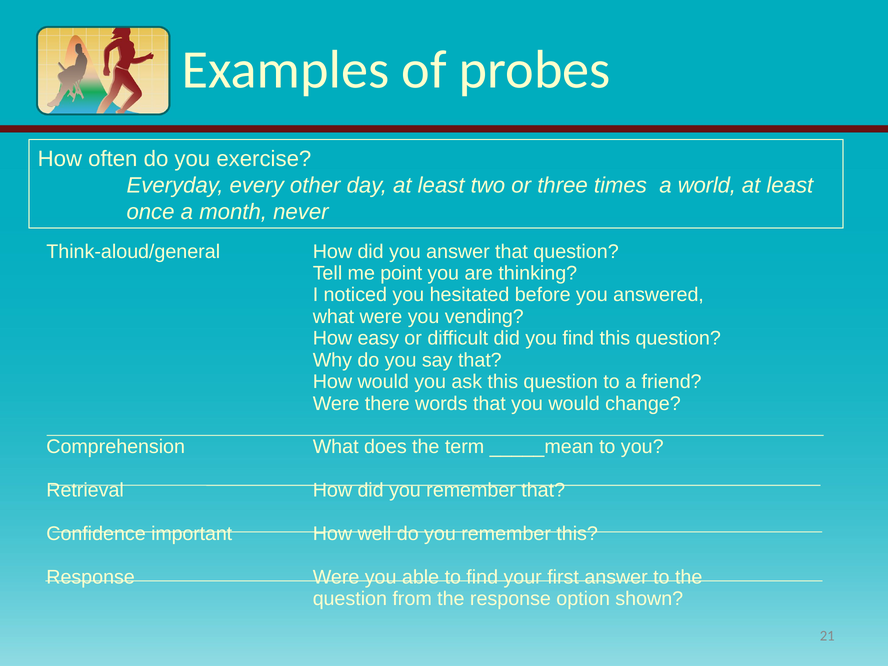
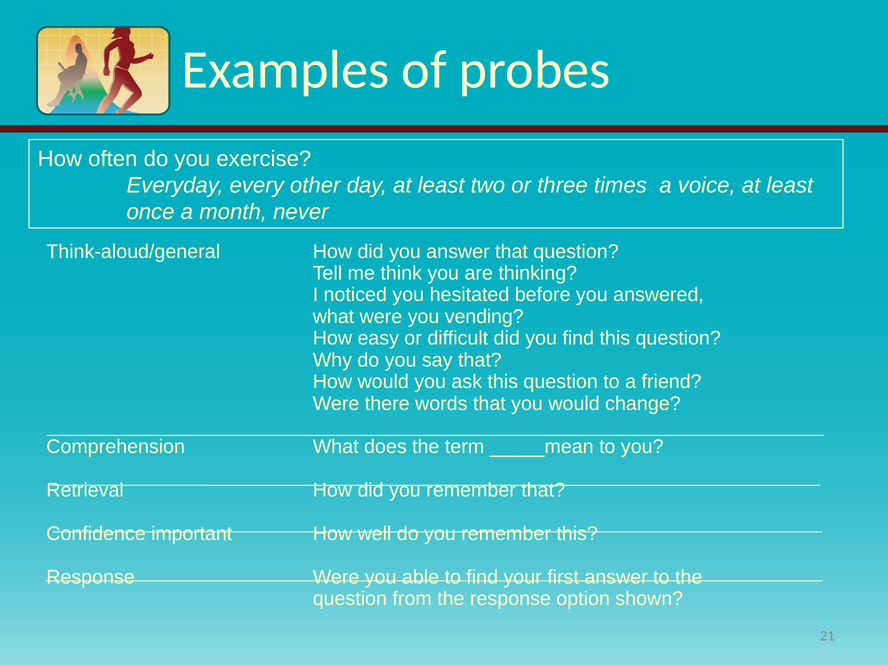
world: world -> voice (707, 185)
point: point -> think (401, 273)
